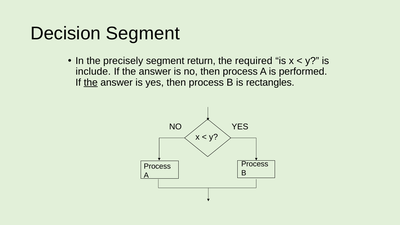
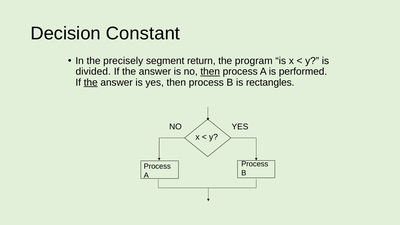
Decision Segment: Segment -> Constant (143, 34)
required: required -> program (254, 61)
include: include -> divided (93, 72)
then underline: none -> present (210, 72)
